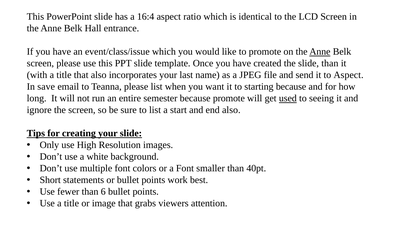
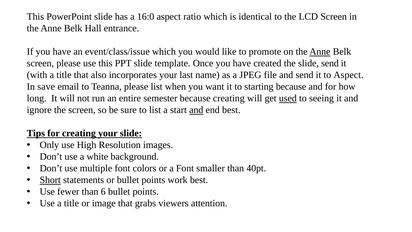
16:4: 16:4 -> 16:0 (146, 17)
slide than: than -> send (330, 63)
because promote: promote -> creating (229, 98)
and underline: none -> present (196, 110)
end also: also -> best (231, 110)
Short underline: none -> present (50, 180)
